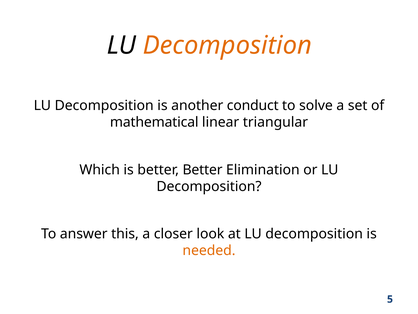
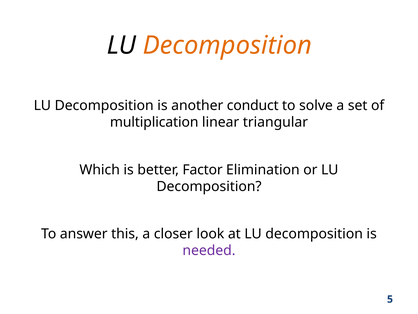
mathematical: mathematical -> multiplication (154, 122)
better Better: Better -> Factor (203, 170)
needed colour: orange -> purple (209, 250)
